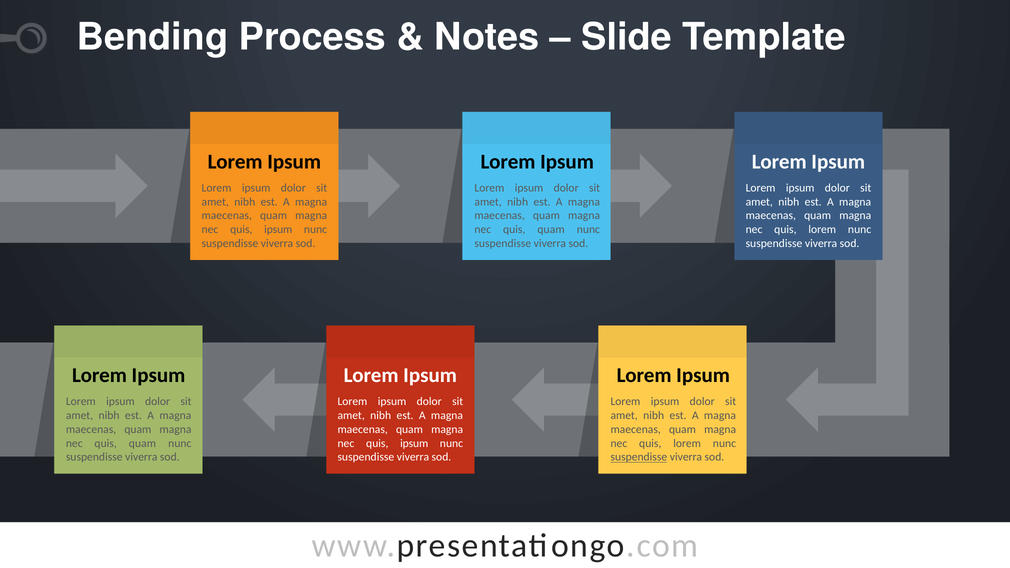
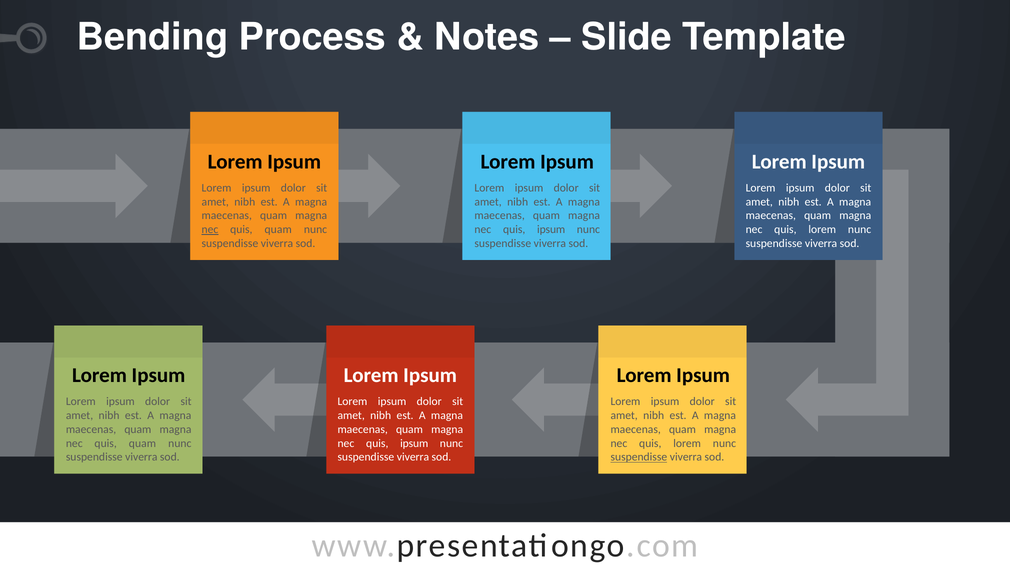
nec underline: none -> present (210, 230)
ipsum: ipsum -> quam (278, 230)
quam: quam -> ipsum (551, 230)
